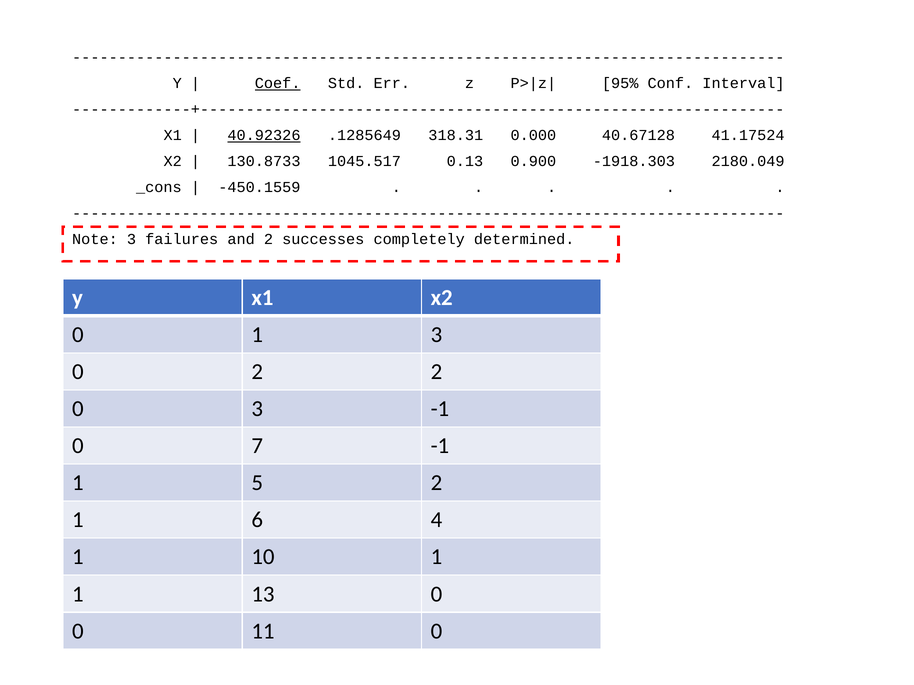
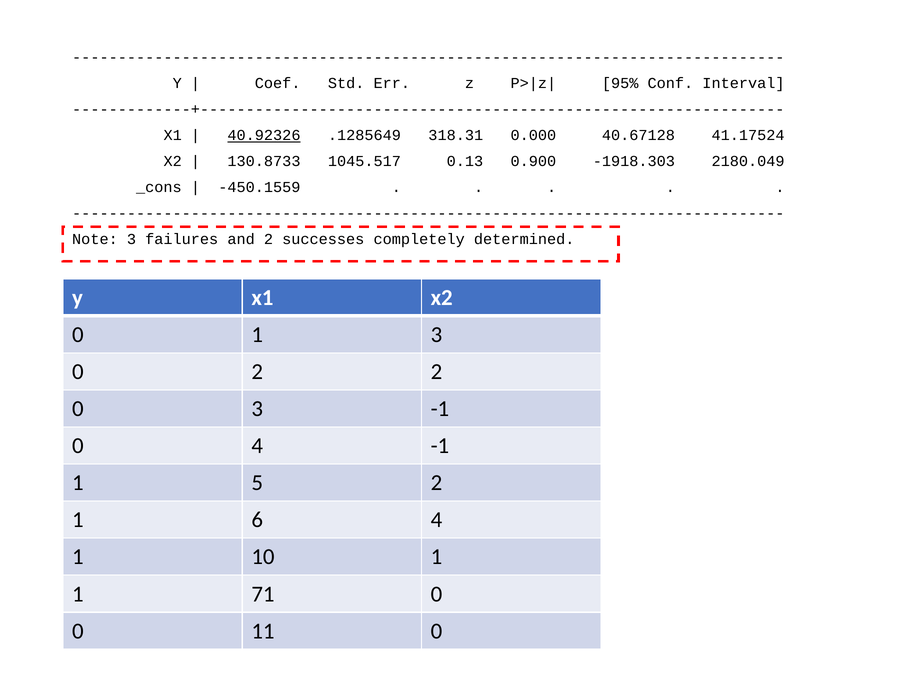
Coef underline: present -> none (278, 83)
0 7: 7 -> 4 (257, 446)
13: 13 -> 71 (263, 594)
